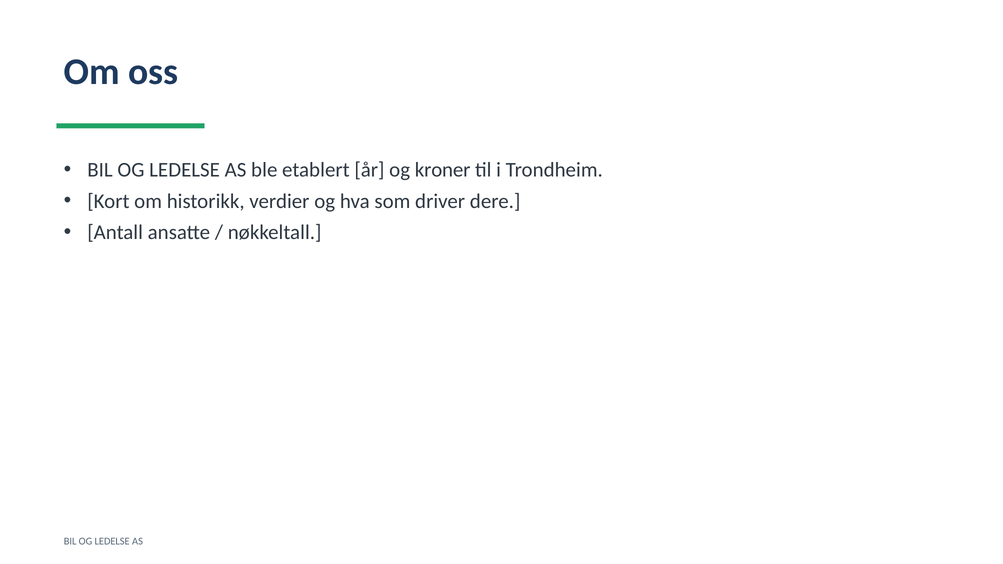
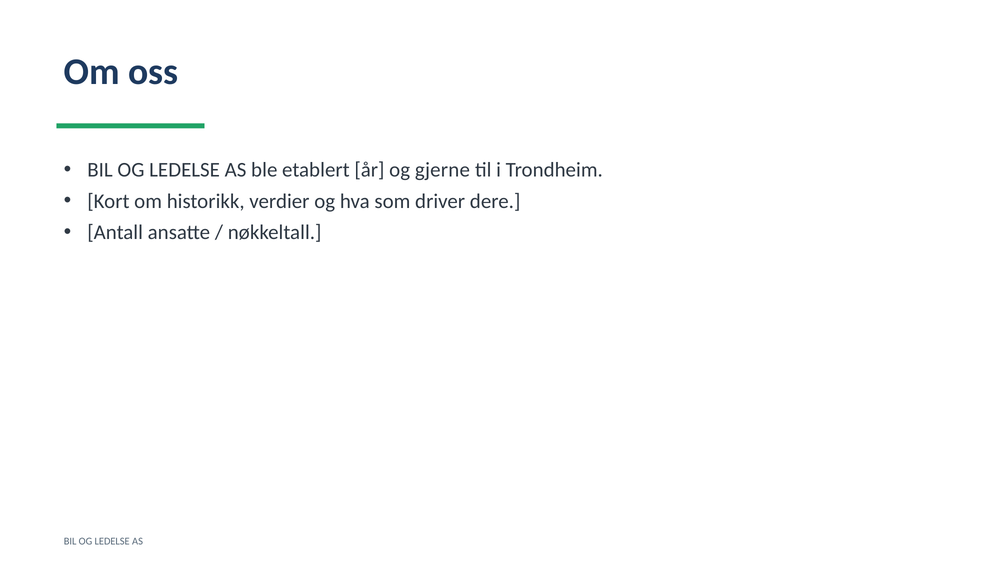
kroner: kroner -> gjerne (442, 170)
